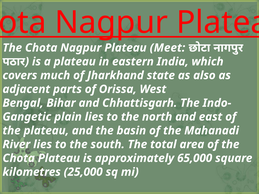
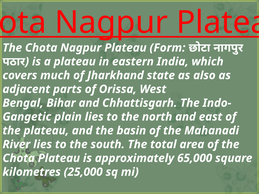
Meet: Meet -> Form (167, 48)
